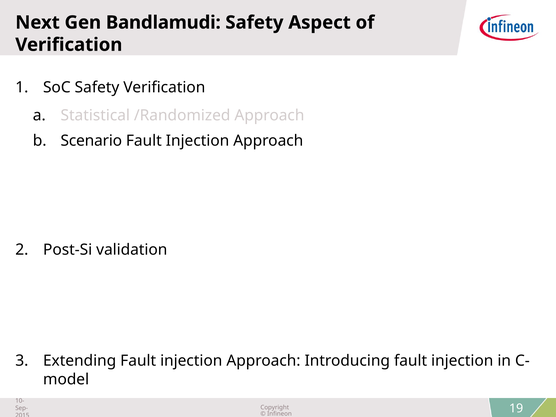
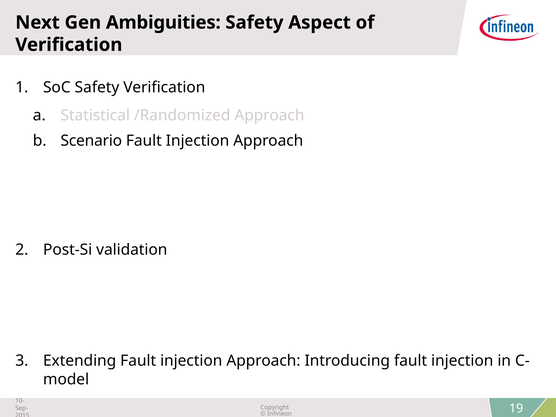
Bandlamudi: Bandlamudi -> Ambiguities (163, 23)
